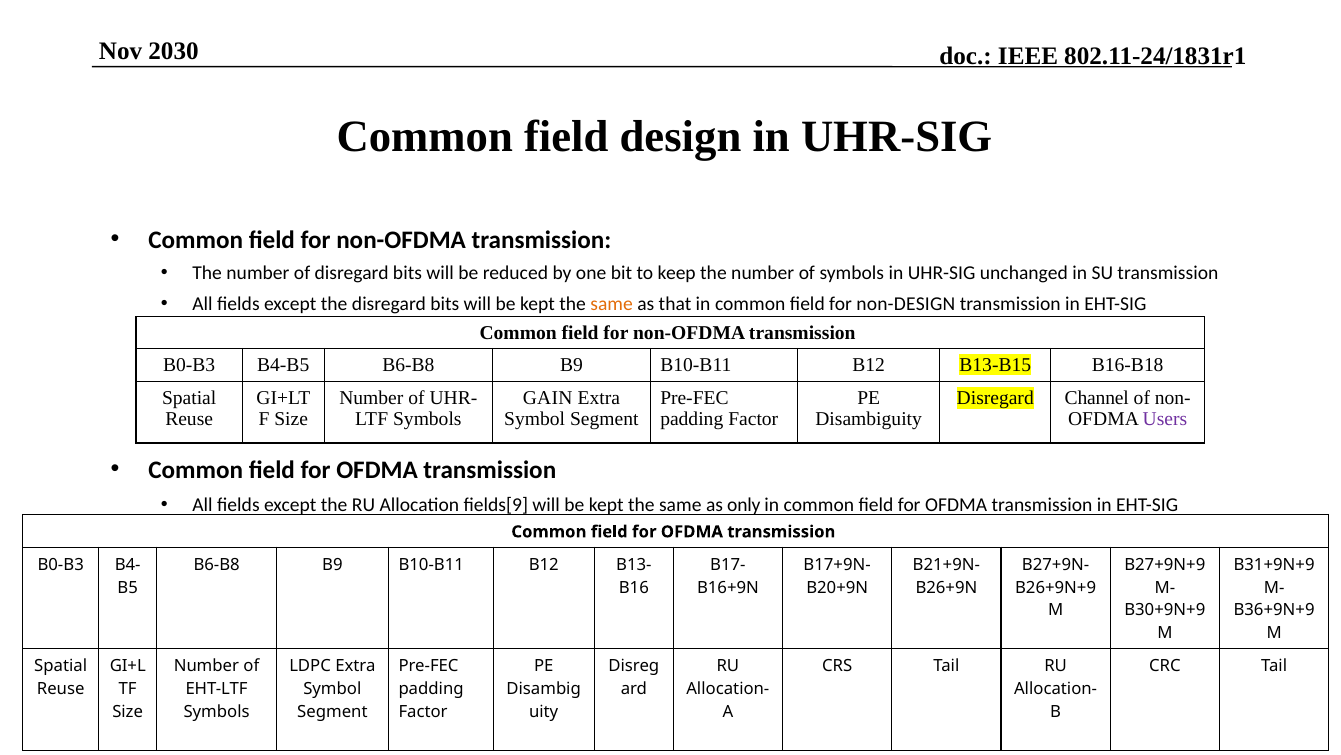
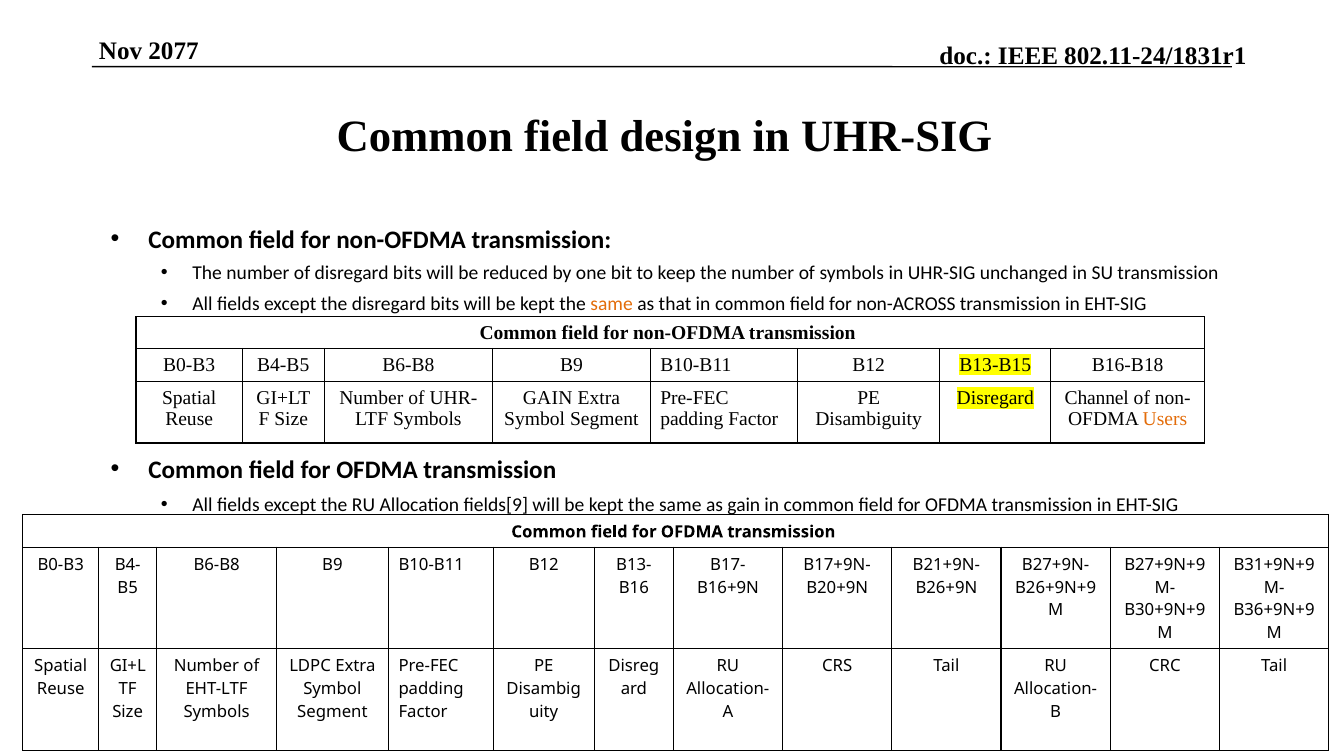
2030: 2030 -> 2077 (174, 51)
non-DESIGN: non-DESIGN -> non-ACROSS (906, 304)
Users colour: purple -> orange (1165, 419)
as only: only -> gain (744, 504)
